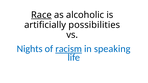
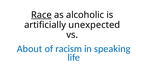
possibilities: possibilities -> unexpected (94, 25)
Nights: Nights -> About (30, 49)
racism underline: present -> none (69, 49)
